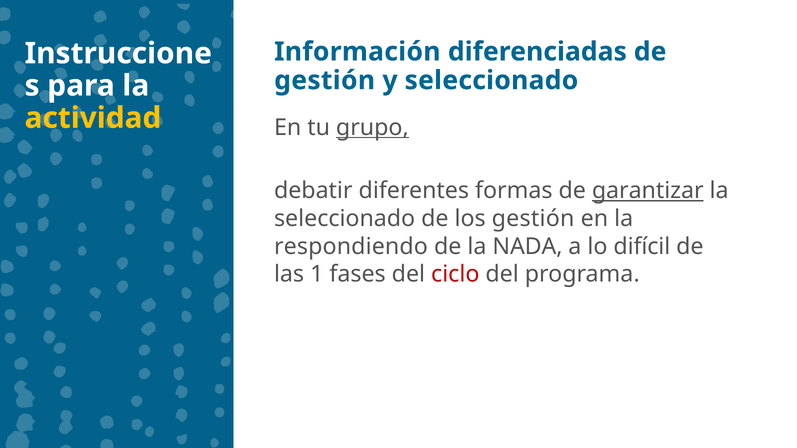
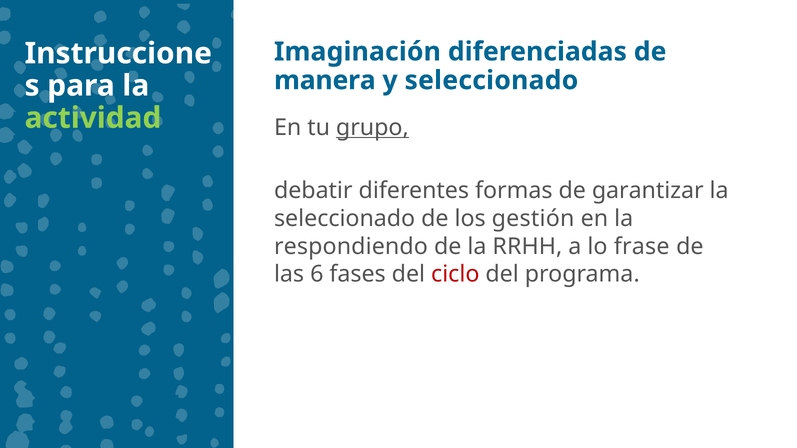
Información: Información -> Imaginación (357, 52)
gestión: gestión -> manera (325, 80)
actividad colour: yellow -> light green (93, 118)
garantizar underline: present -> none (648, 191)
NADA: NADA -> RRHH (527, 247)
difícil: difícil -> frase (642, 247)
1: 1 -> 6 (317, 274)
